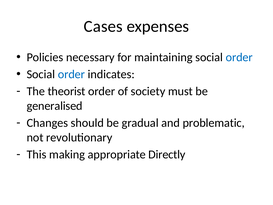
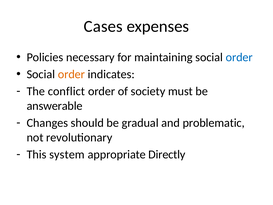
order colour: blue -> orange (71, 74)
theorist: theorist -> conflict (66, 91)
generalised: generalised -> answerable (55, 106)
making: making -> system (67, 154)
